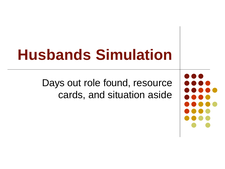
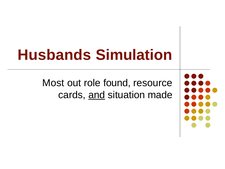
Days: Days -> Most (53, 83)
and underline: none -> present (97, 95)
aside: aside -> made (160, 95)
